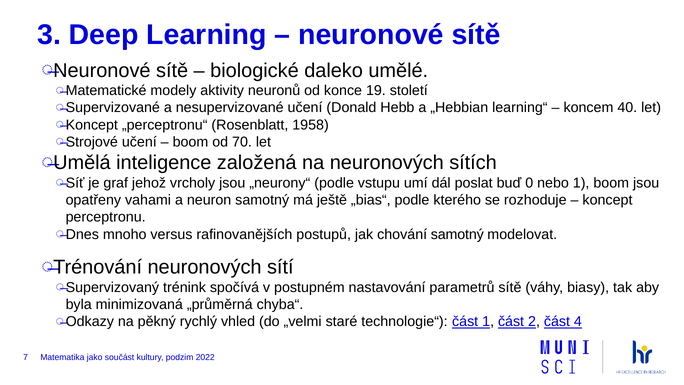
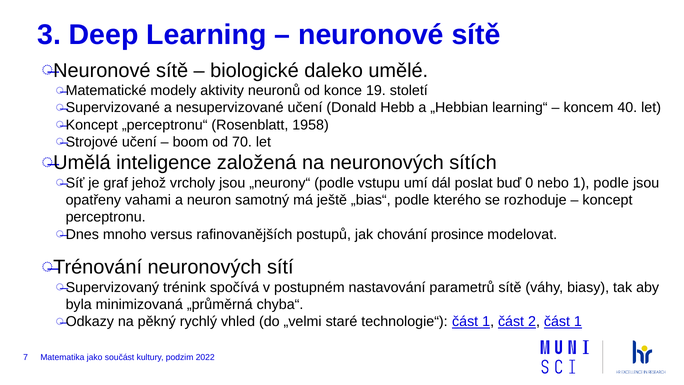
1 boom: boom -> podle (611, 183)
chování samotný: samotný -> prosince (457, 234)
2 část 4: 4 -> 1 (578, 321)
